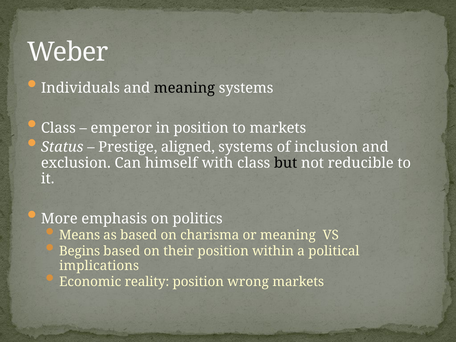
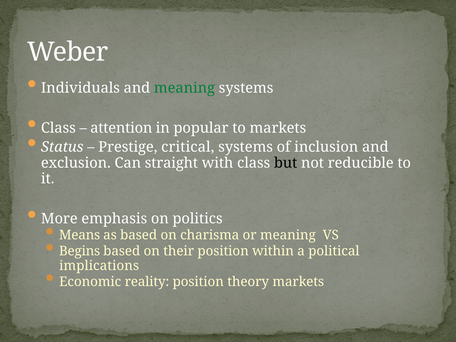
meaning colour: black -> green (184, 88)
emperor: emperor -> attention (121, 128)
in position: position -> popular (201, 128)
aligned: aligned -> critical (188, 147)
himself: himself -> straight (171, 163)
wrong: wrong -> theory (248, 282)
